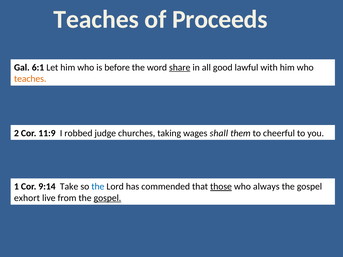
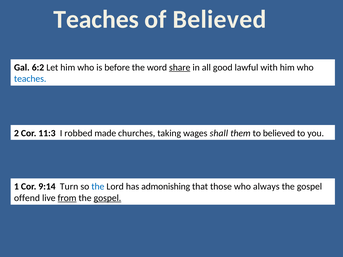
of Proceeds: Proceeds -> Believed (220, 19)
6:1: 6:1 -> 6:2 (38, 67)
teaches colour: orange -> blue (30, 79)
11:9: 11:9 -> 11:3 (47, 133)
judge: judge -> made (105, 133)
to cheerful: cheerful -> believed (279, 133)
Take: Take -> Turn (69, 187)
commended: commended -> admonishing (166, 187)
those underline: present -> none (221, 187)
exhort: exhort -> offend (27, 198)
from underline: none -> present (67, 198)
